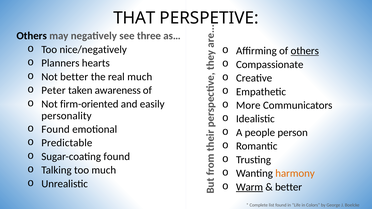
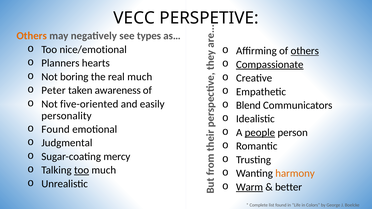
THAT: THAT -> VECC (134, 18)
Others colour: black -> orange (32, 36)
three: three -> types (149, 36)
nice/negatively: nice/negatively -> nice/emotional (93, 50)
Compassionate underline: none -> present (270, 65)
Not better: better -> boring (74, 77)
firm-oriented: firm-oriented -> five-oriented (89, 104)
More: More -> Blend (248, 105)
people underline: none -> present (260, 133)
Predictable: Predictable -> Judgmental (67, 143)
Sugar-coating found: found -> mercy (117, 157)
too underline: none -> present (82, 170)
